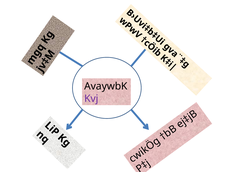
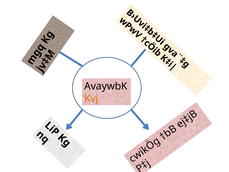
Kvj colour: purple -> orange (91, 98)
